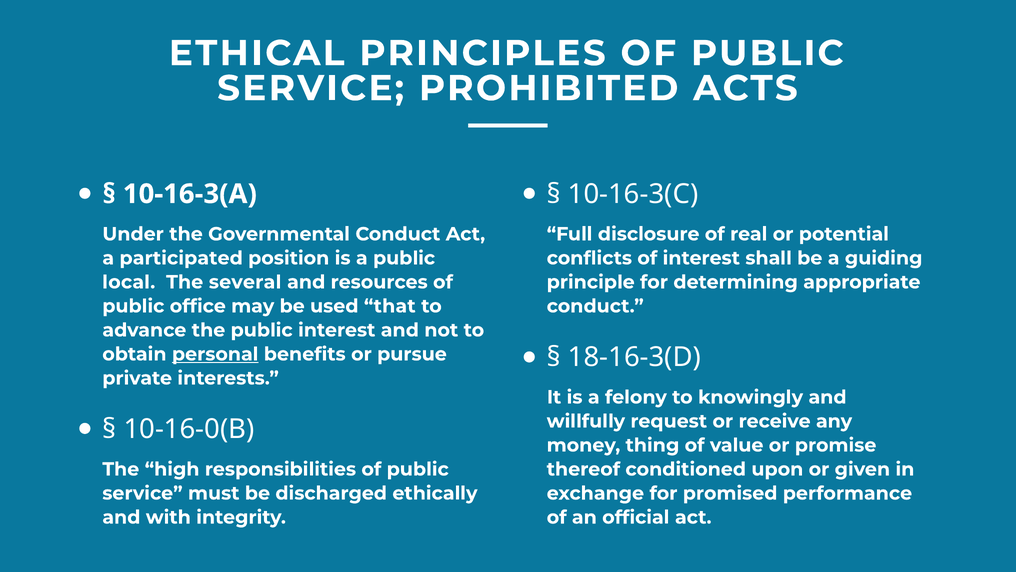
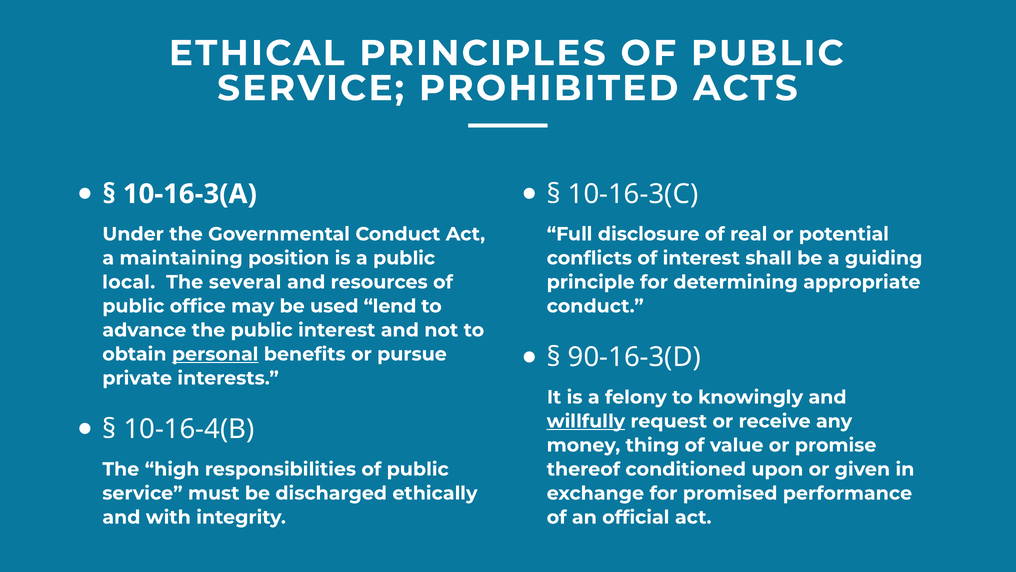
participated: participated -> maintaining (181, 258)
that: that -> lend (390, 306)
18-16-3(D: 18-16-3(D -> 90-16-3(D (634, 357)
willfully underline: none -> present (586, 421)
10-16-0(B: 10-16-0(B -> 10-16-4(B (189, 429)
